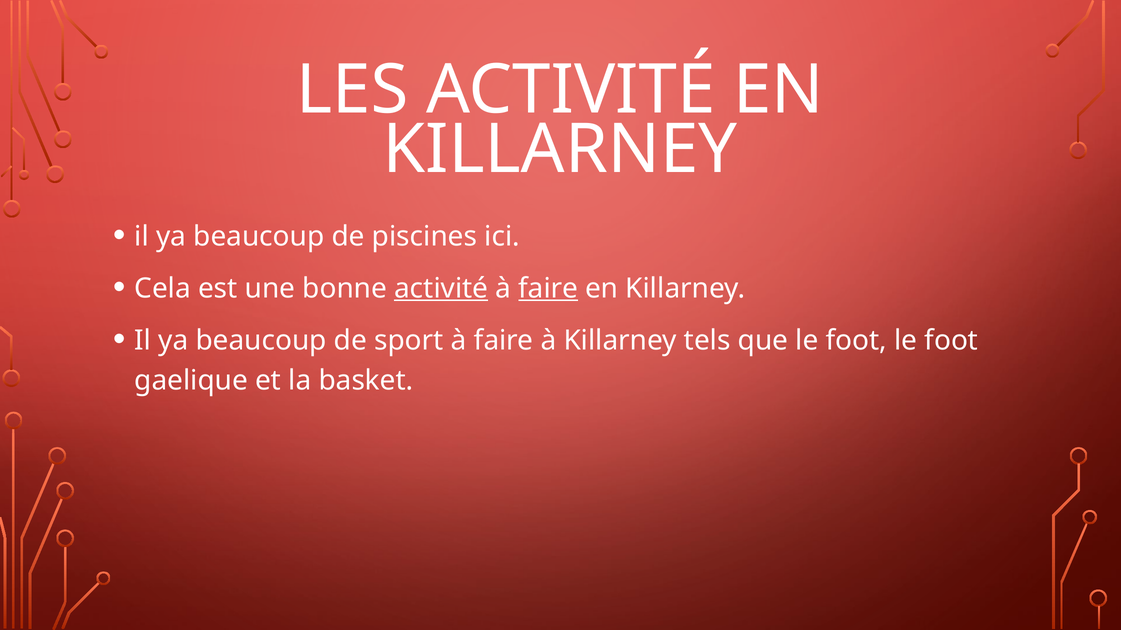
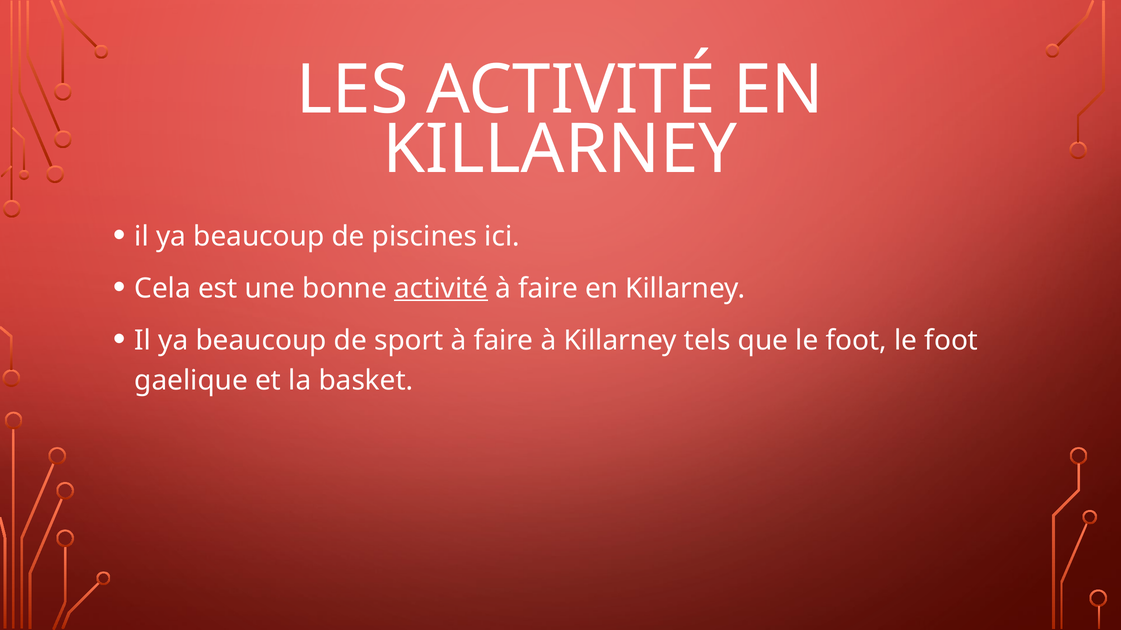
faire underline: present -> none (548, 289)
